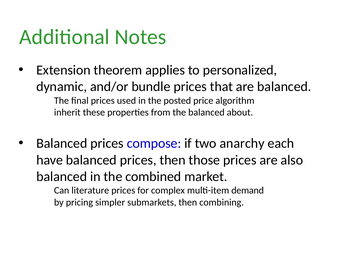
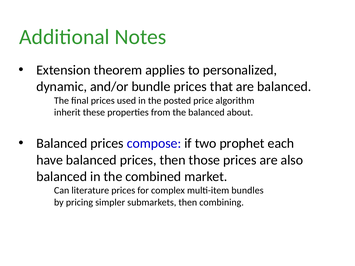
anarchy: anarchy -> prophet (242, 144)
demand: demand -> bundles (248, 191)
